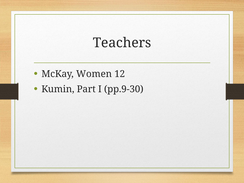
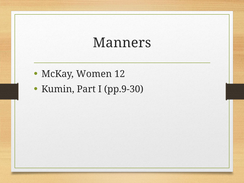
Teachers: Teachers -> Manners (122, 43)
